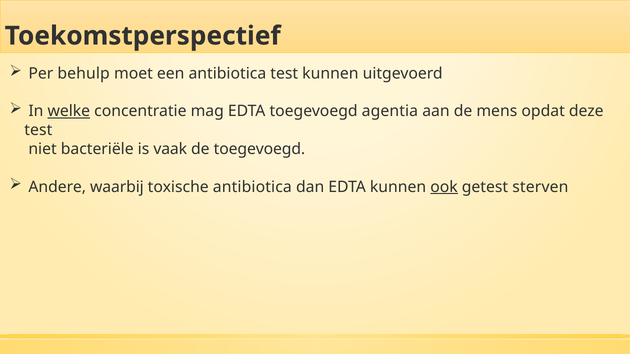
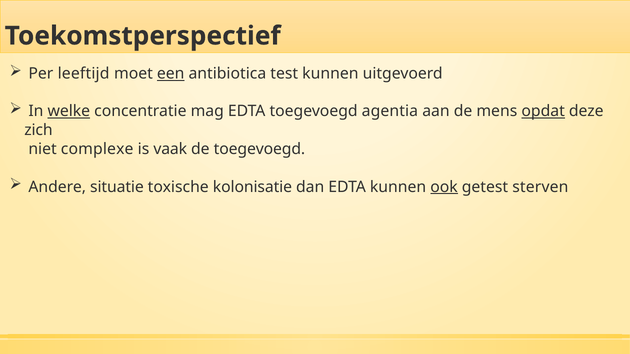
behulp: behulp -> leeftijd (84, 74)
een underline: none -> present (171, 74)
opdat underline: none -> present (543, 111)
test: test -> zich (38, 130)
bacteriële: bacteriële -> complexe (97, 149)
waarbij: waarbij -> situatie (117, 187)
toxische antibiotica: antibiotica -> kolonisatie (252, 187)
